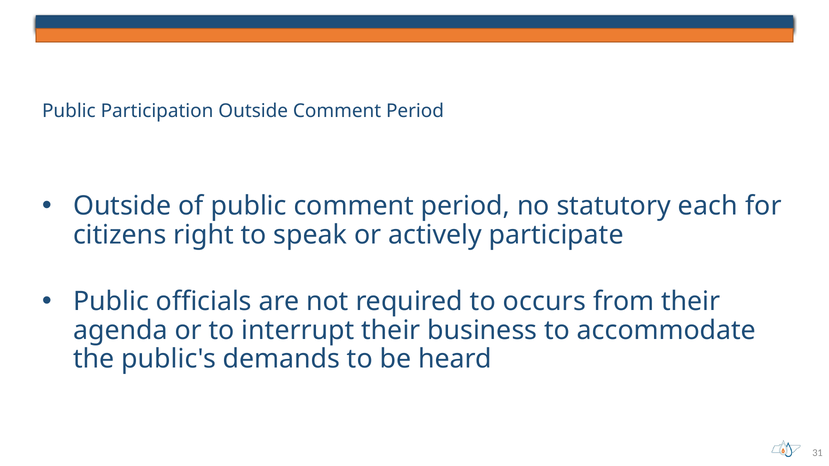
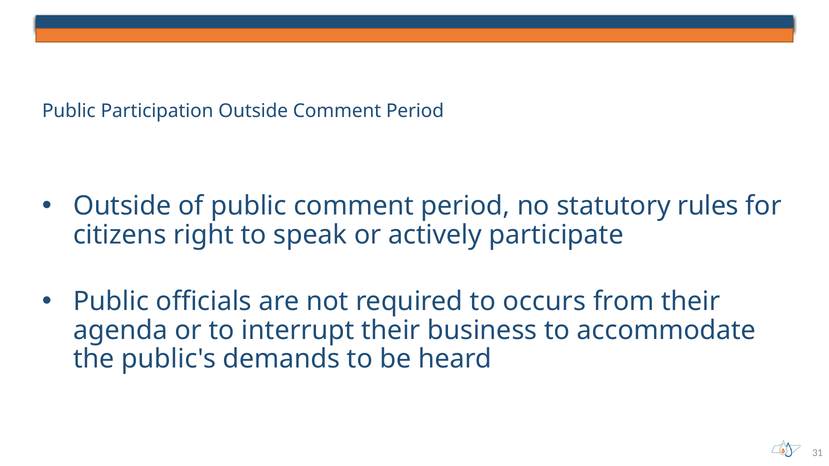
each: each -> rules (708, 206)
